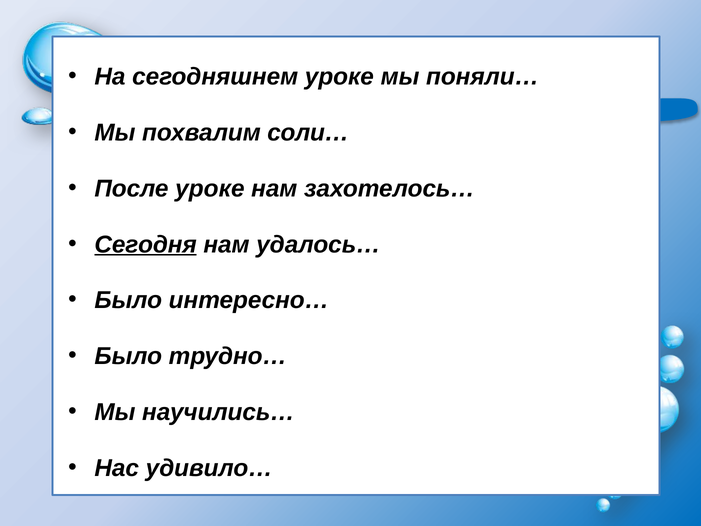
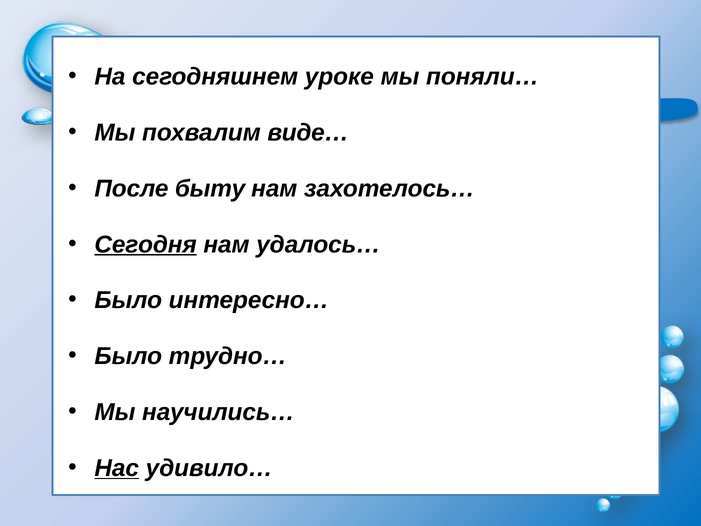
соли…: соли… -> виде… (308, 133)
После уроке: уроке -> быту (210, 188)
Нас underline: none -> present (117, 468)
